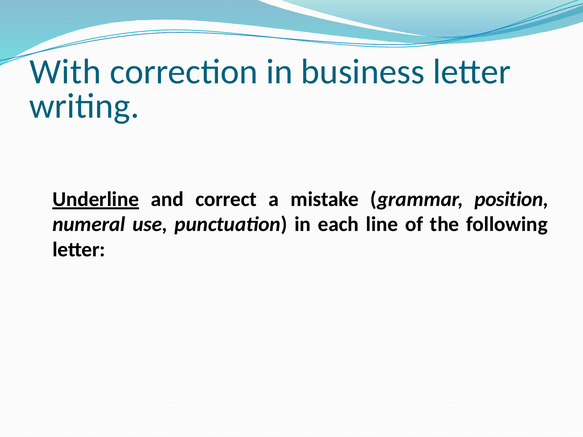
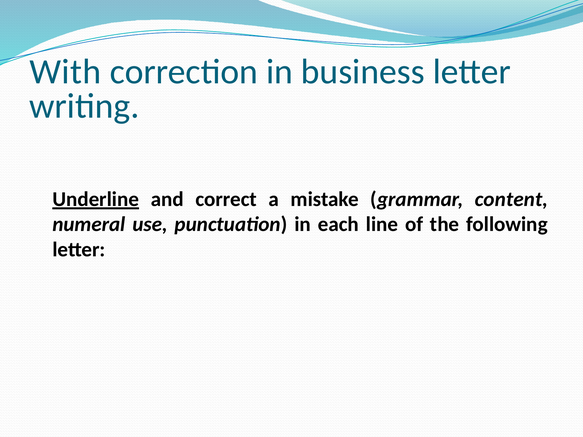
position: position -> content (511, 199)
